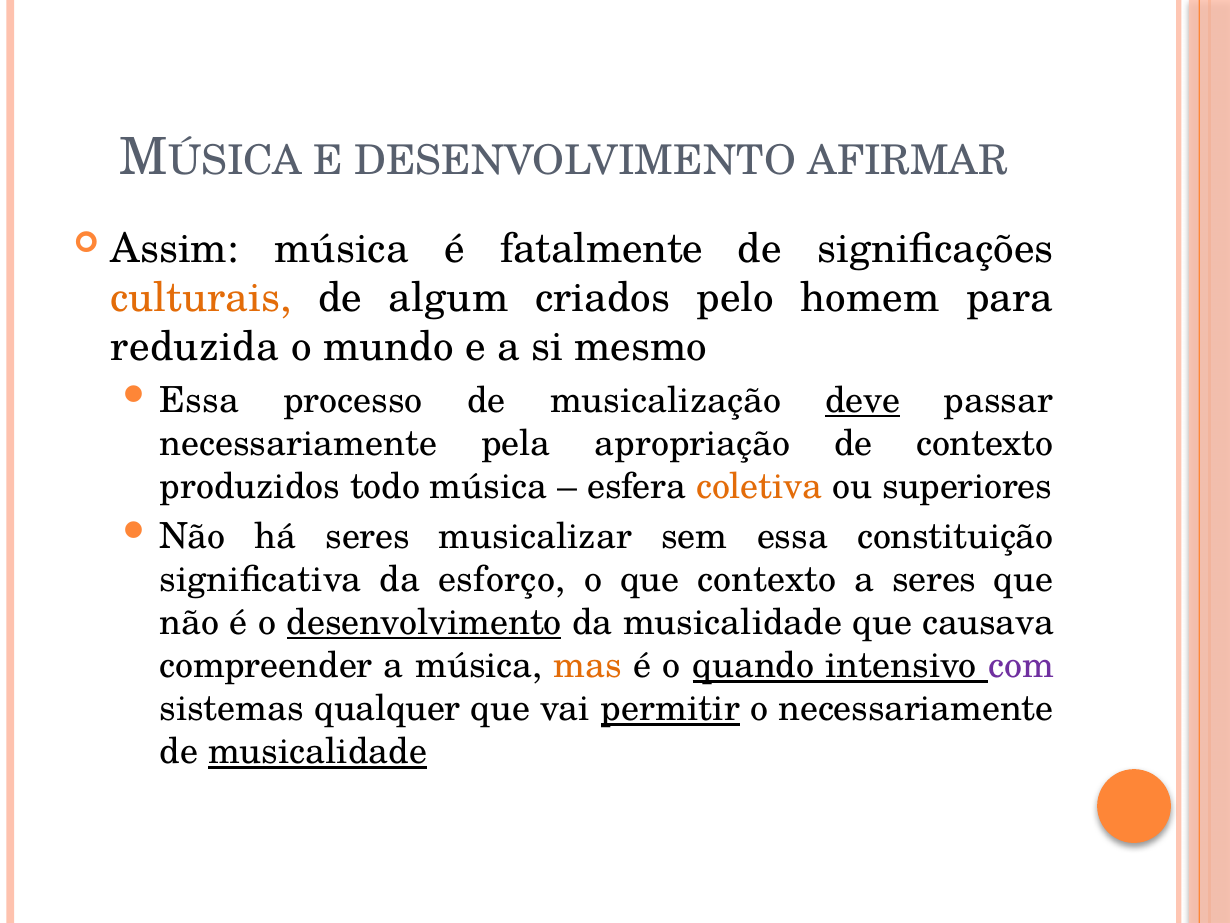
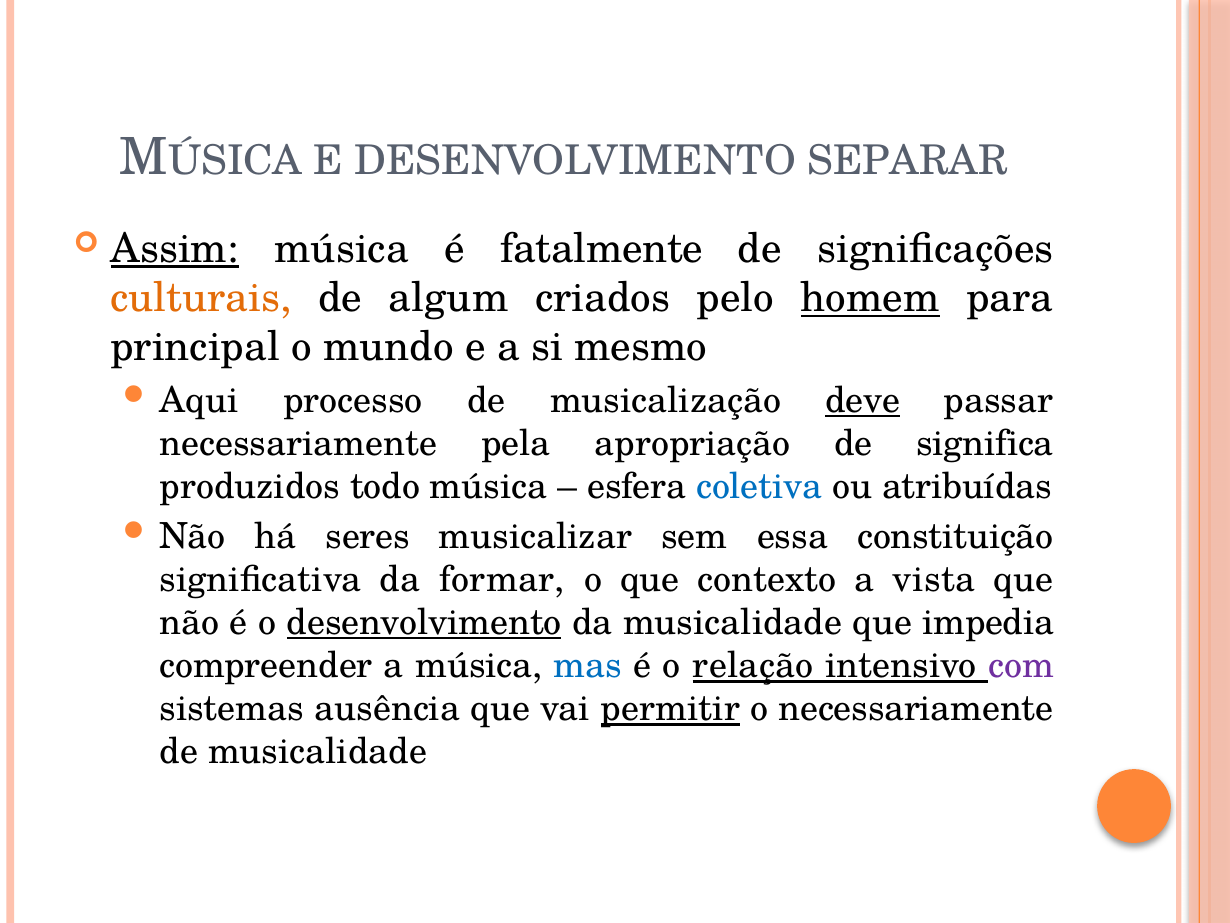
AFIRMAR: AFIRMAR -> SEPARAR (908, 161)
Assim underline: none -> present (175, 249)
homem underline: none -> present (870, 298)
reduzida: reduzida -> principal (195, 347)
Essa: Essa -> Aqui (199, 400)
de contexto: contexto -> significa (985, 443)
coletiva colour: orange -> blue (759, 486)
superiores: superiores -> atribuídas (967, 486)
esforço: esforço -> formar (502, 579)
a seres: seres -> vista (934, 579)
causava: causava -> impedia (988, 623)
mas colour: orange -> blue (588, 666)
quando: quando -> relação (753, 666)
qualquer: qualquer -> ausência (387, 709)
musicalidade underline: present -> none (318, 752)
